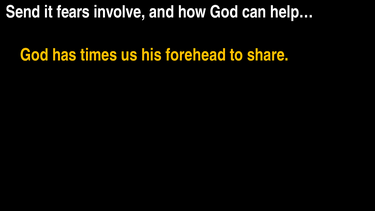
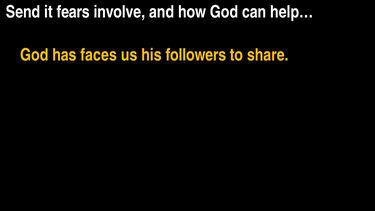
times: times -> faces (99, 55)
forehead: forehead -> followers (196, 55)
